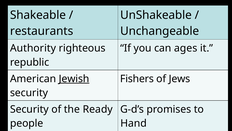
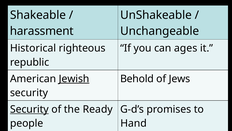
restaurants: restaurants -> harassment (42, 31)
Authority: Authority -> Historical (33, 48)
Fishers: Fishers -> Behold (137, 78)
Security underline: none -> present (29, 109)
